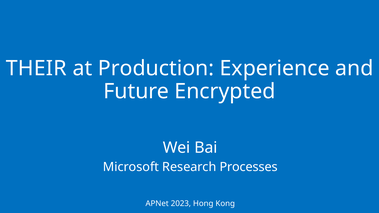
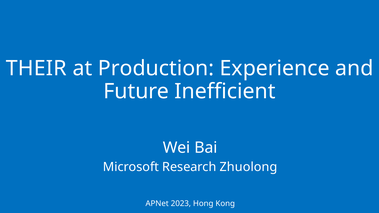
Encrypted: Encrypted -> Inefficient (225, 91)
Processes: Processes -> Zhuolong (248, 167)
